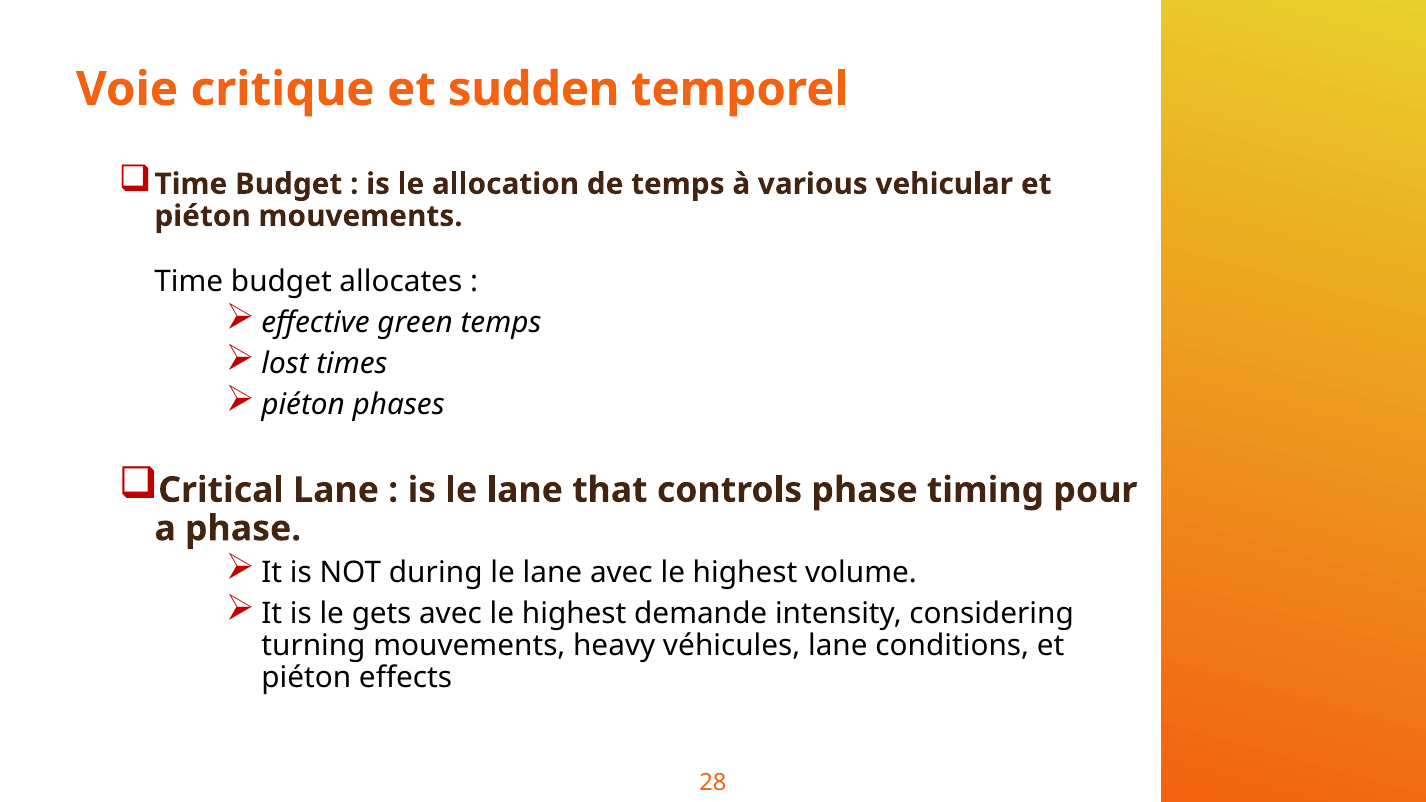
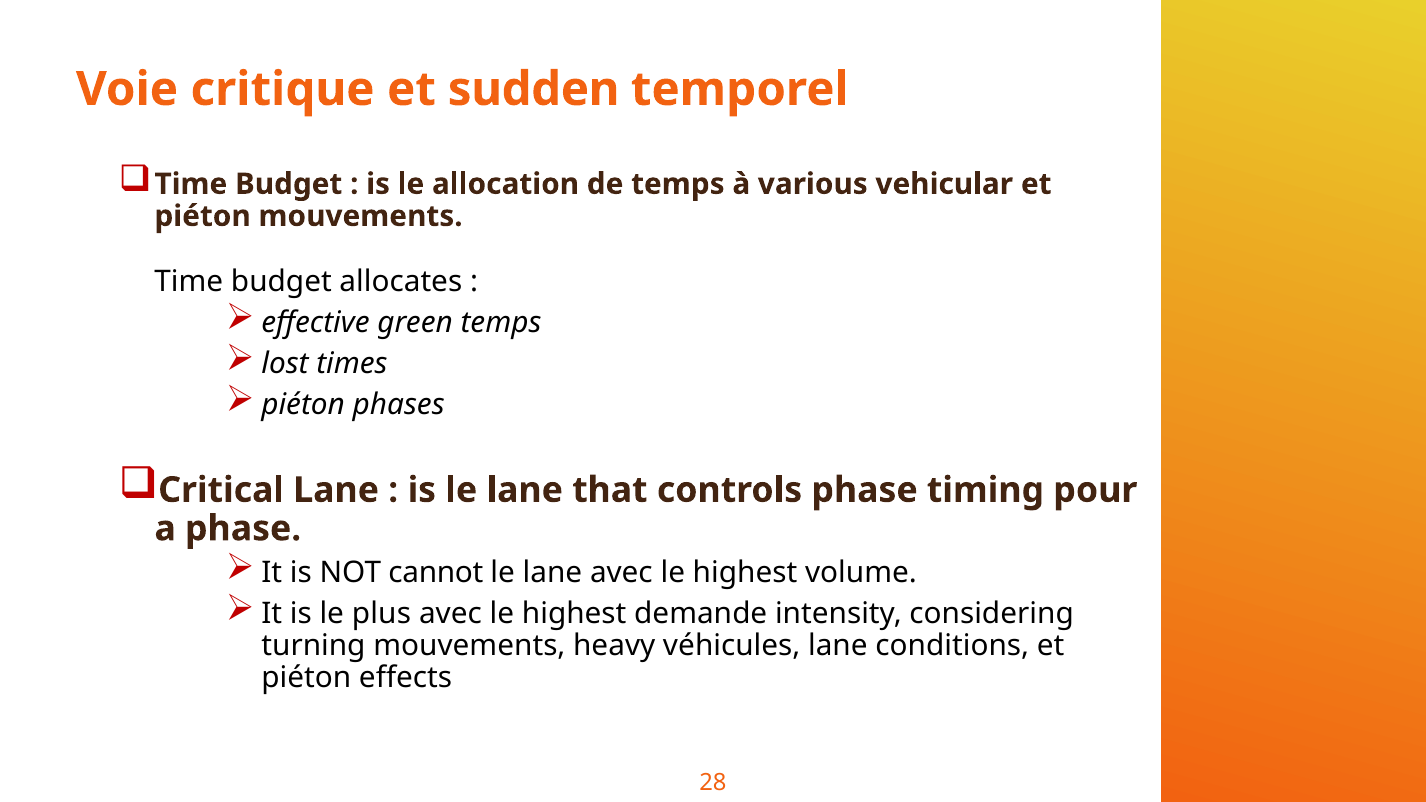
during: during -> cannot (436, 573)
gets: gets -> plus (381, 614)
